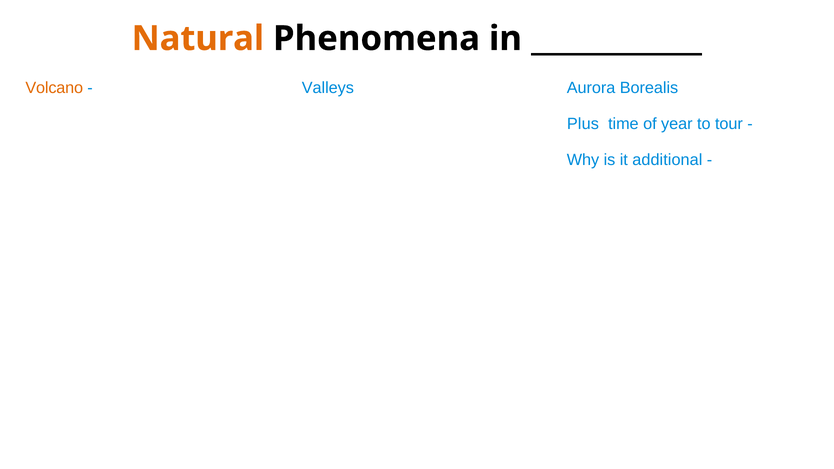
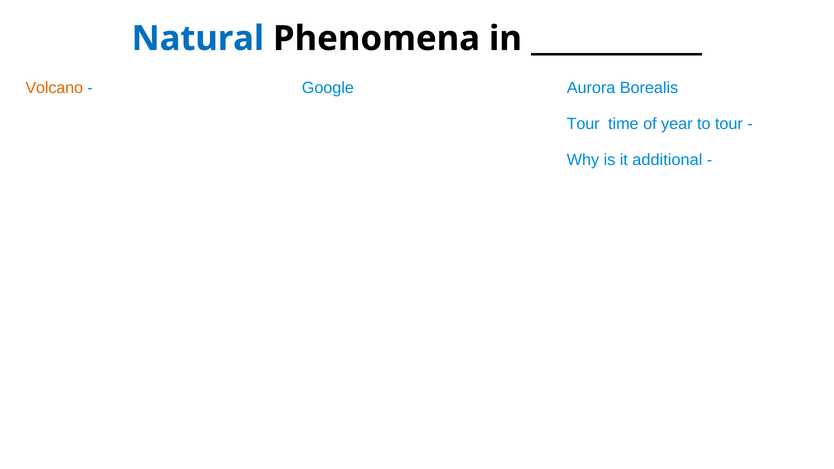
Natural colour: orange -> blue (198, 39)
Valleys: Valleys -> Google (328, 88)
Plus: Plus -> Tour (583, 124)
